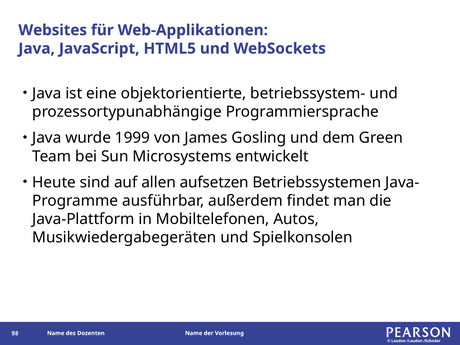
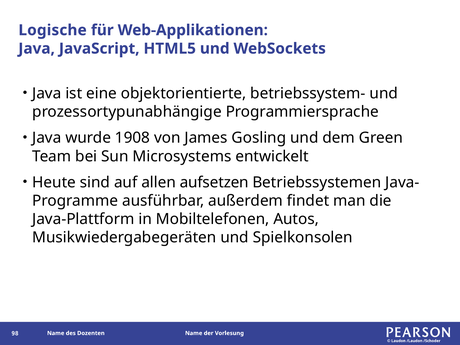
Websites: Websites -> Logische (53, 30)
1999: 1999 -> 1908 (133, 138)
